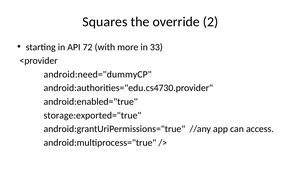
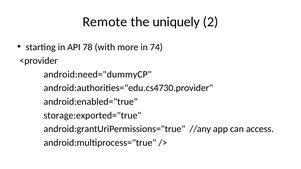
Squares: Squares -> Remote (105, 22)
override: override -> uniquely (176, 22)
72: 72 -> 78 (88, 47)
33: 33 -> 74 (156, 47)
